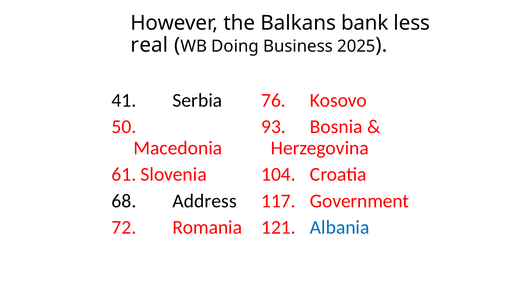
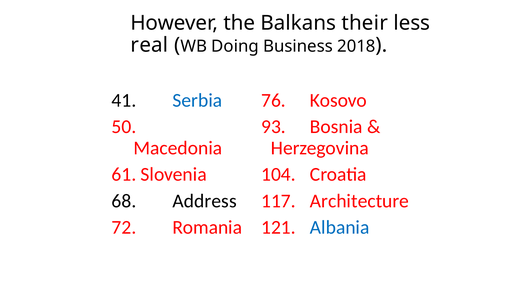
bank: bank -> their (365, 23)
2025: 2025 -> 2018 (356, 46)
Serbia colour: black -> blue (197, 100)
Government: Government -> Architecture (360, 201)
